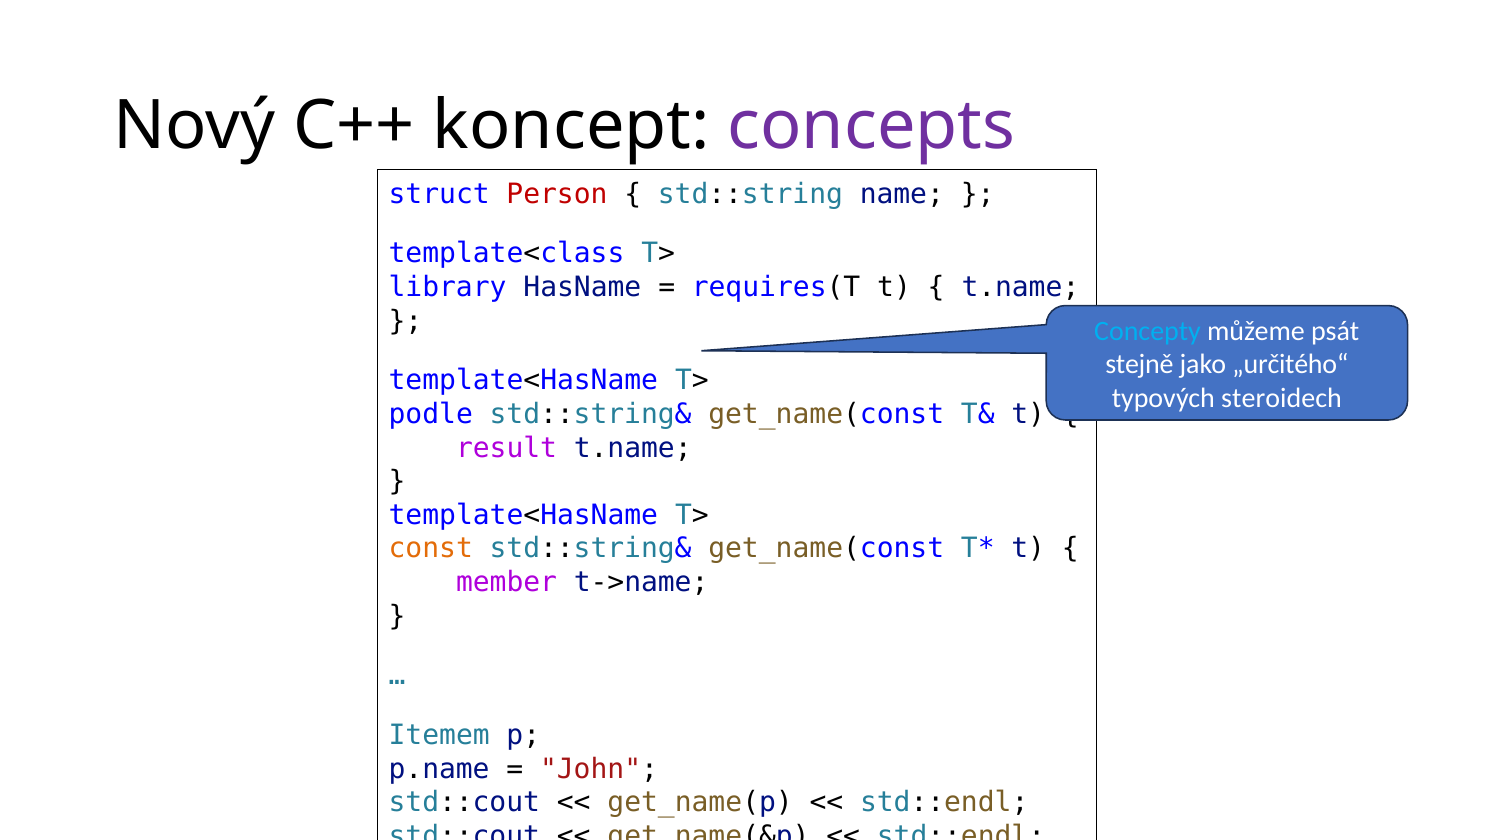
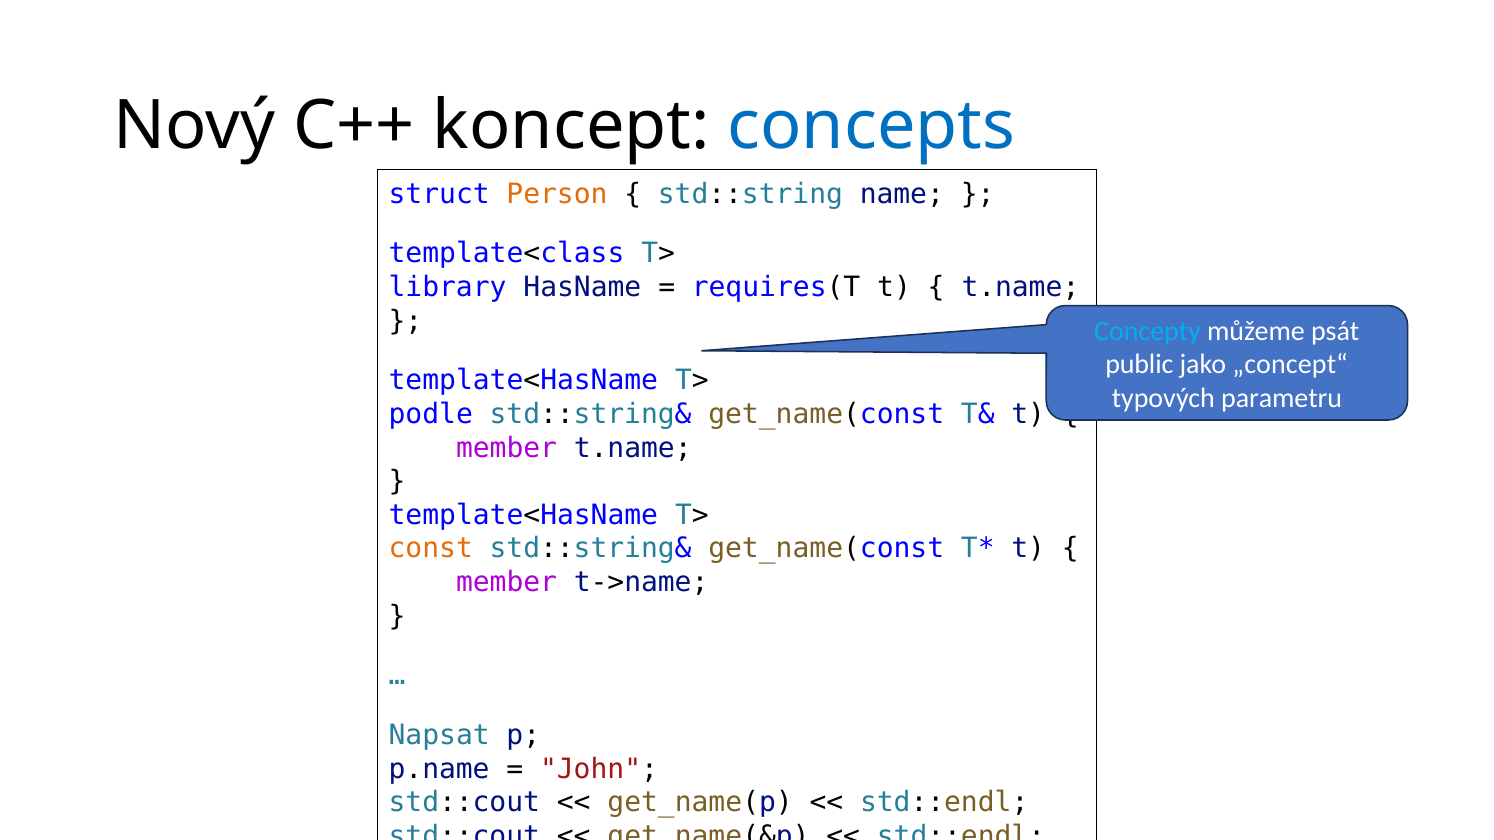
concepts colour: purple -> blue (872, 125)
Person colour: red -> orange (557, 194)
stejně: stejně -> public (1139, 365)
„určitého“: „určitého“ -> „concept“ (1290, 365)
steroidech: steroidech -> parametru (1282, 398)
result: result -> member (507, 448)
Itemem: Itemem -> Napsat (439, 736)
